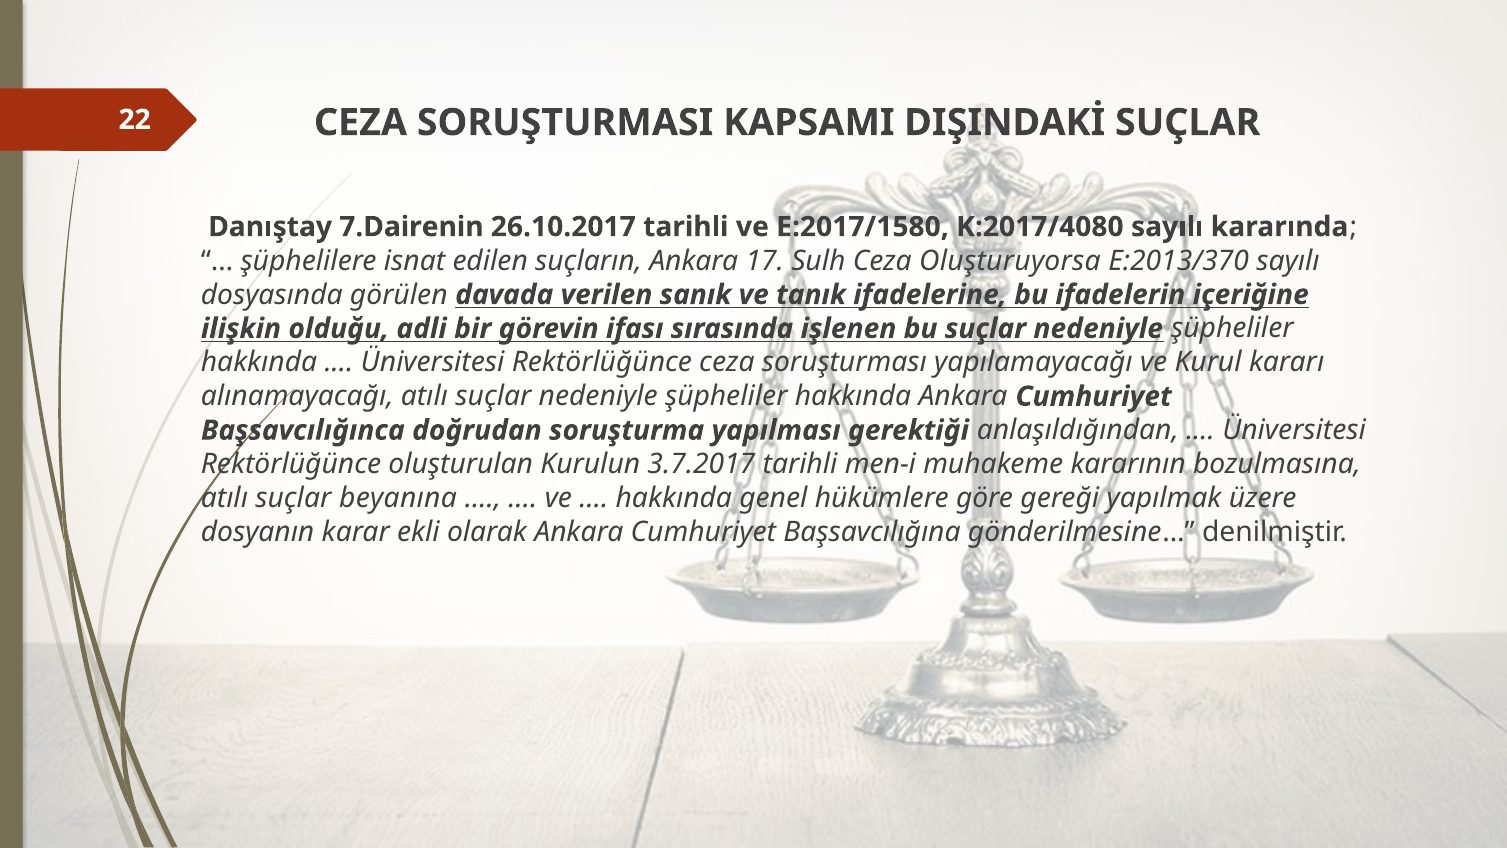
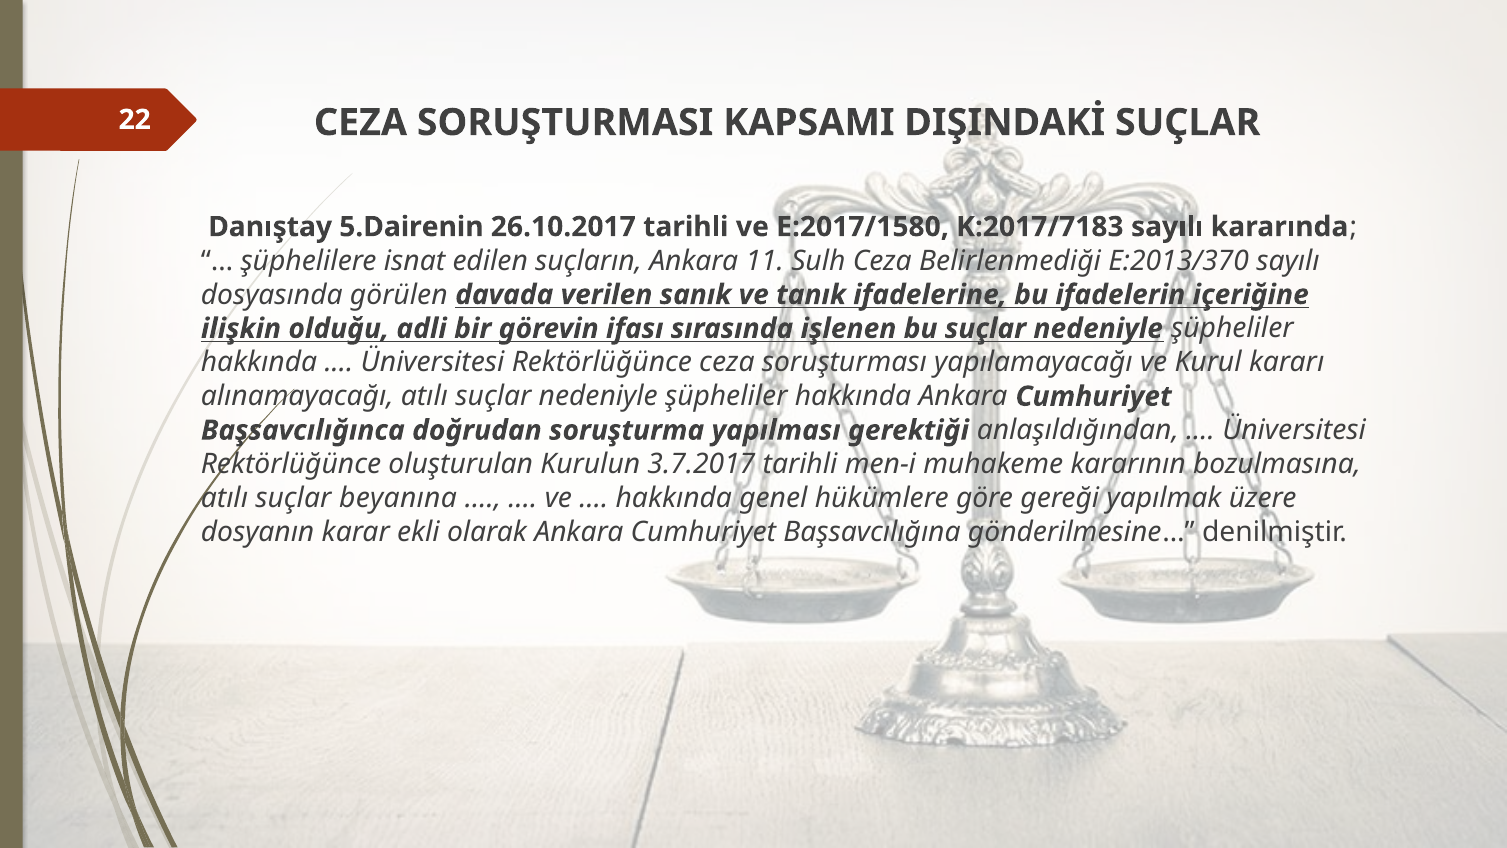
7.Dairenin: 7.Dairenin -> 5.Dairenin (411, 227)
K:2017/4080: K:2017/4080 -> K:2017/7183 (1040, 227)
17: 17 -> 11 (765, 261)
Oluşturuyorsa: Oluşturuyorsa -> Belirlenmediği (1010, 261)
